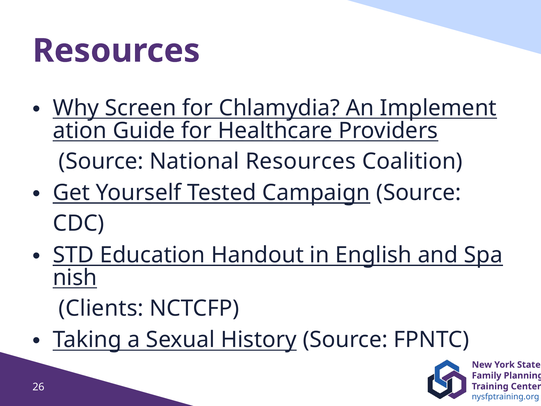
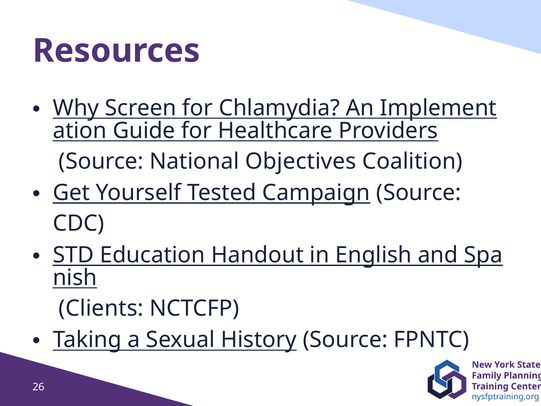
National Resources: Resources -> Objectives (301, 161)
